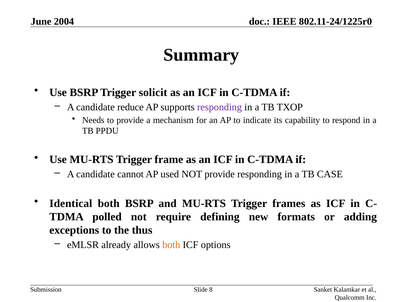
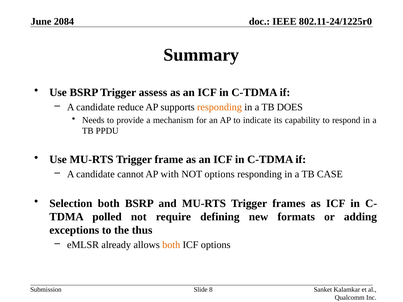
2004: 2004 -> 2084 (64, 22)
solicit: solicit -> assess (153, 92)
responding colour: purple -> orange (219, 107)
TXOP: TXOP -> DOES (290, 107)
used: used -> with (170, 174)
NOT provide: provide -> options (220, 174)
Identical: Identical -> Selection (71, 204)
